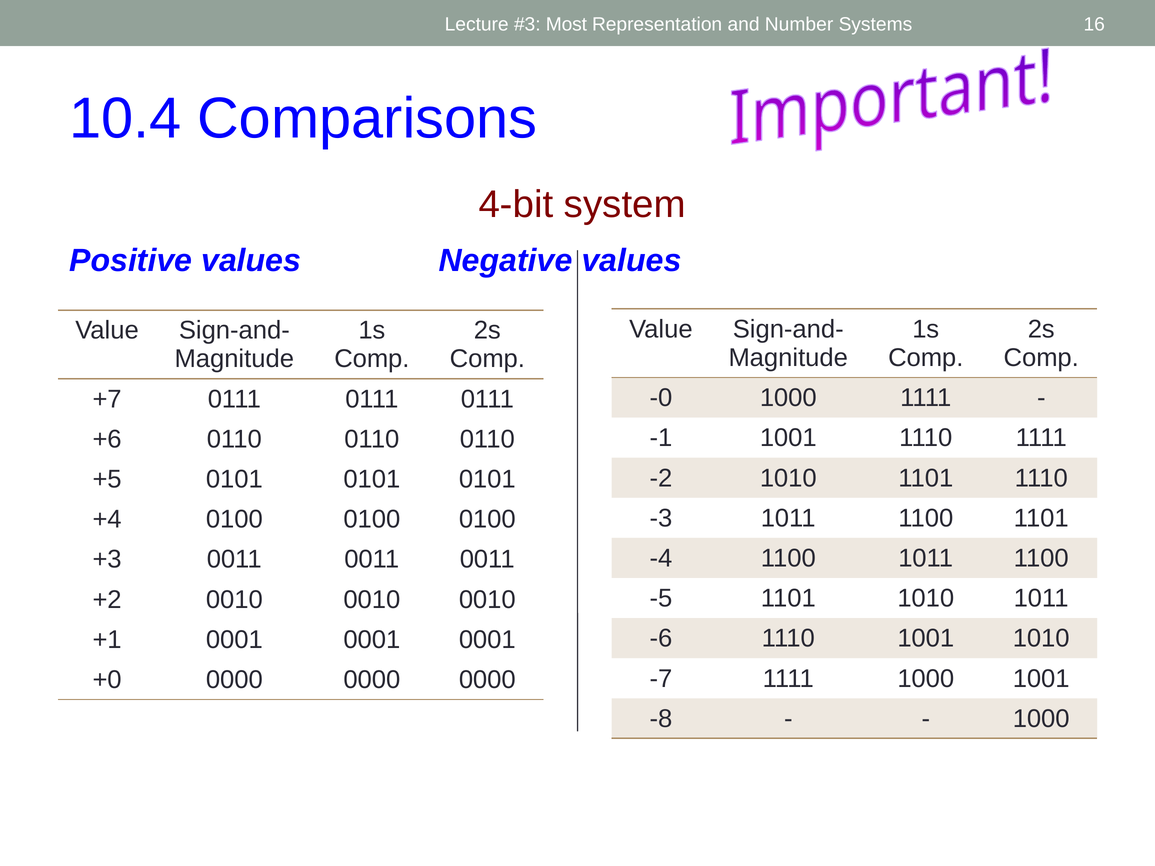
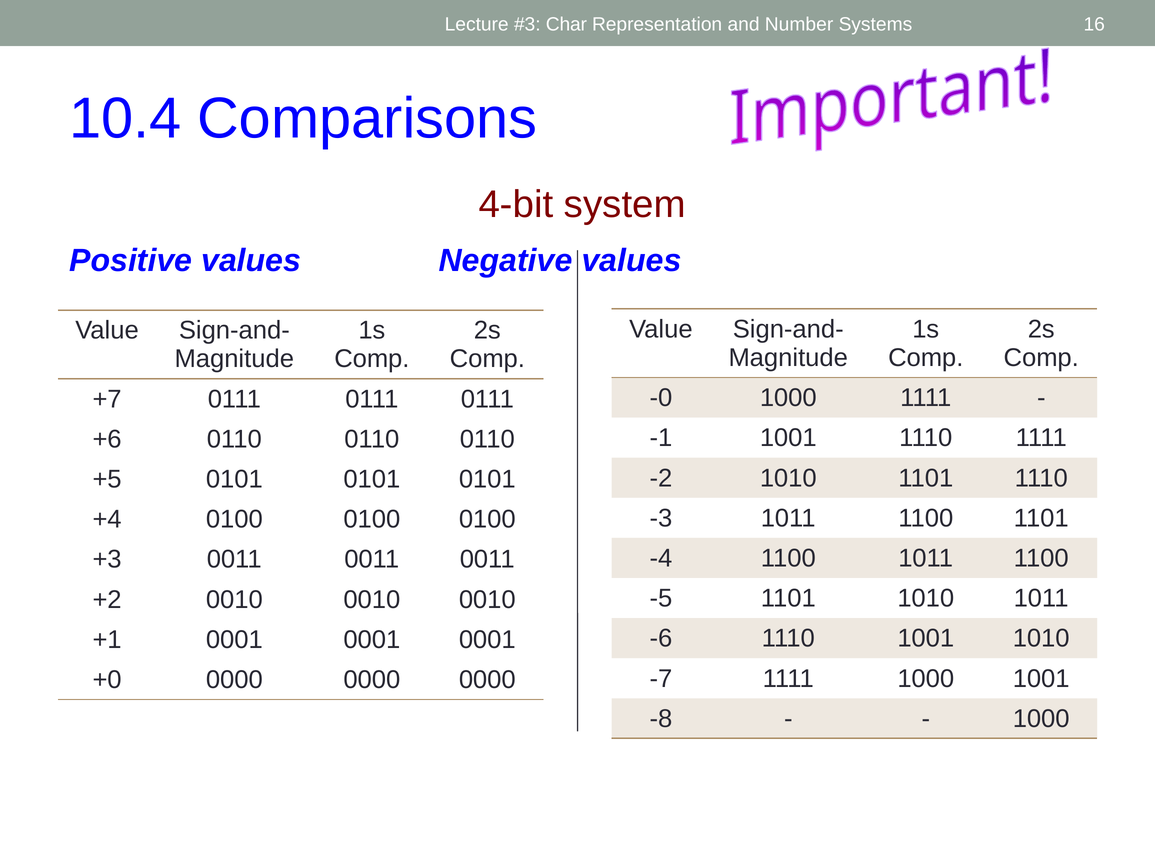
Most: Most -> Char (566, 24)
